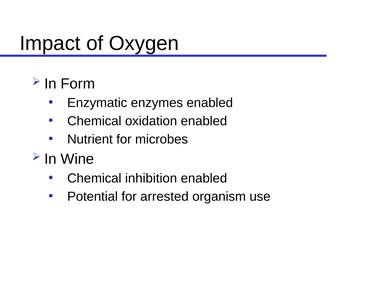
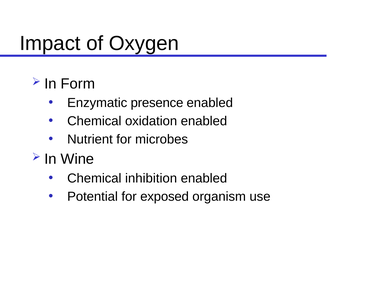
enzymes: enzymes -> presence (157, 103)
arrested: arrested -> exposed (165, 196)
